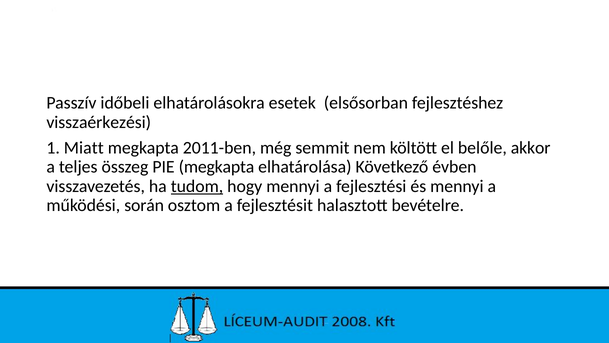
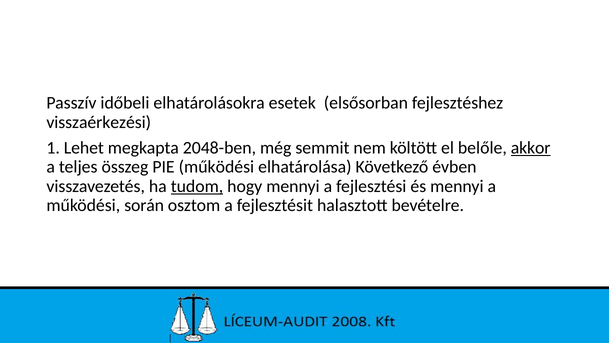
Miatt: Miatt -> Lehet (84, 148)
2011-ben: 2011-ben -> 2048-ben (219, 148)
akkor underline: none -> present (531, 148)
PIE megkapta: megkapta -> működési (216, 167)
